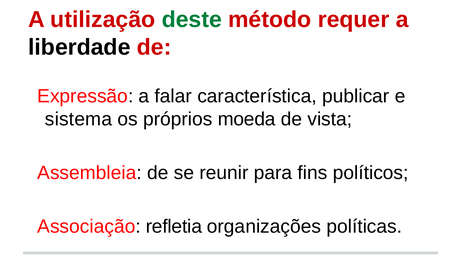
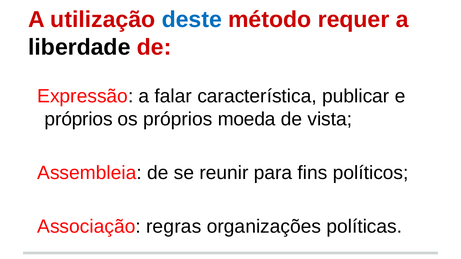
deste colour: green -> blue (192, 19)
sistema: sistema -> próprios (79, 119)
refletia: refletia -> regras (174, 227)
